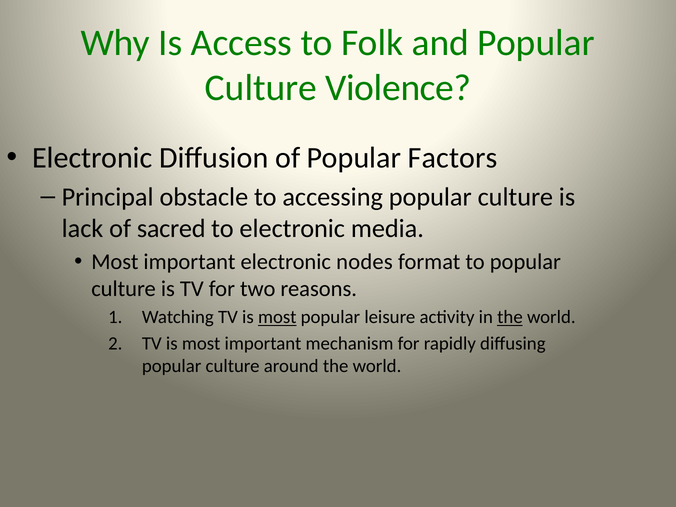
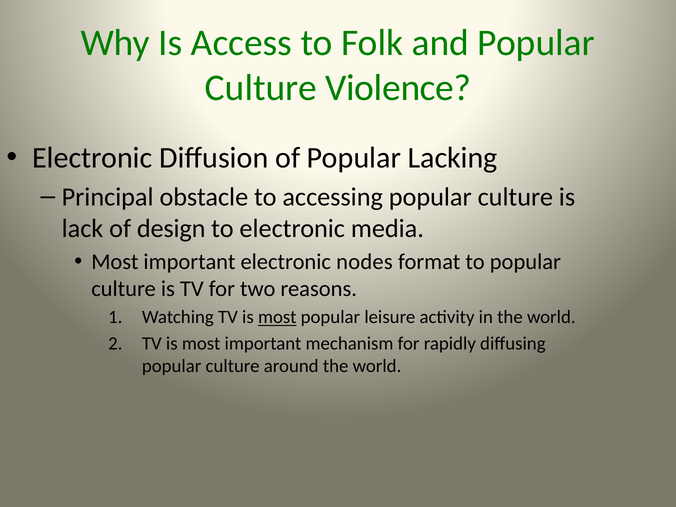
Factors: Factors -> Lacking (453, 158)
sacred: sacred -> design (171, 228)
the underline: present -> none (510, 317)
